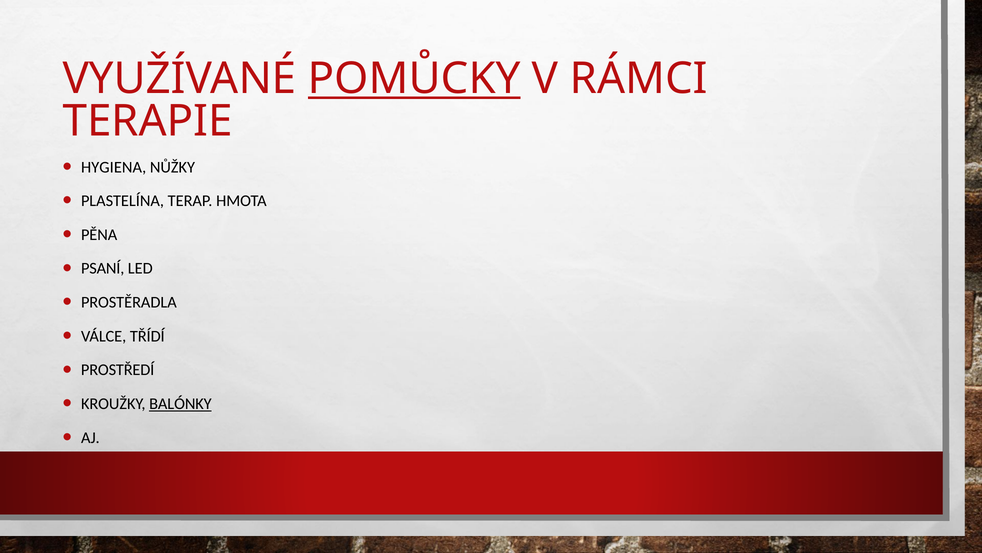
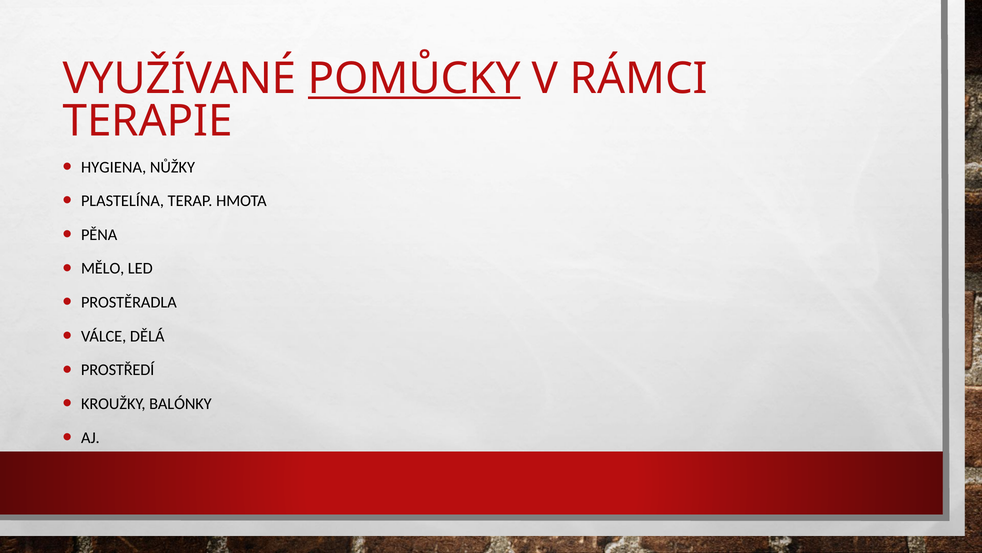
PSANÍ: PSANÍ -> MĚLO (103, 268)
TŘÍDÍ: TŘÍDÍ -> DĚLÁ (147, 336)
BALÓNKY underline: present -> none (180, 403)
